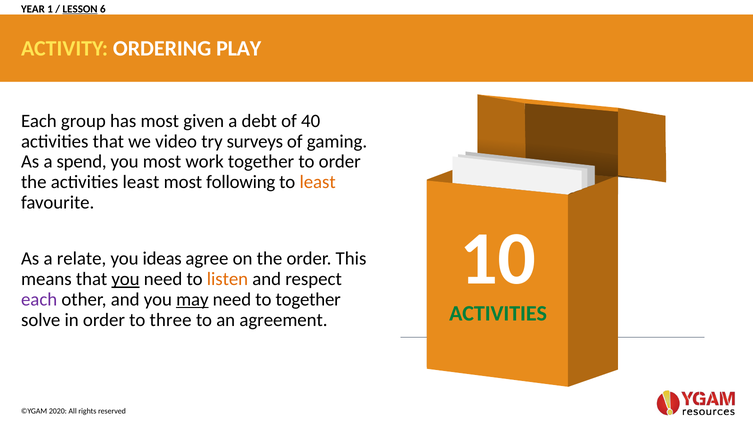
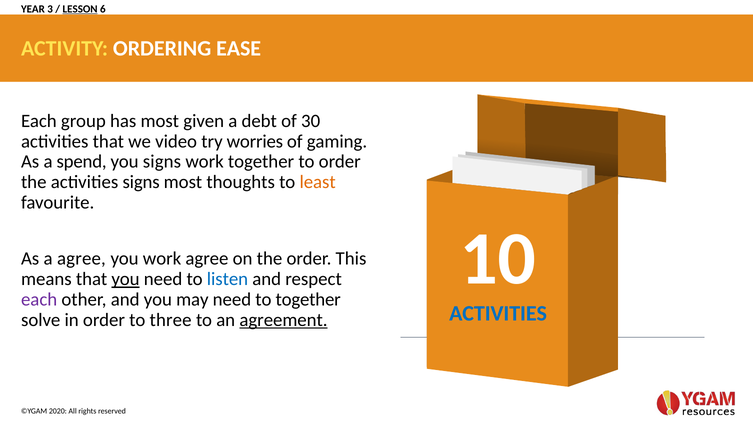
1: 1 -> 3 (50, 9)
PLAY: PLAY -> EASE (239, 49)
40: 40 -> 30 (311, 121)
surveys: surveys -> worries (255, 141)
you most: most -> signs (162, 162)
activities least: least -> signs (141, 182)
following: following -> thoughts (241, 182)
a relate: relate -> agree (81, 259)
you ideas: ideas -> work (162, 259)
listen colour: orange -> blue (227, 279)
may underline: present -> none (192, 299)
ACTIVITIES colour: green -> blue (498, 313)
agreement underline: none -> present (283, 319)
